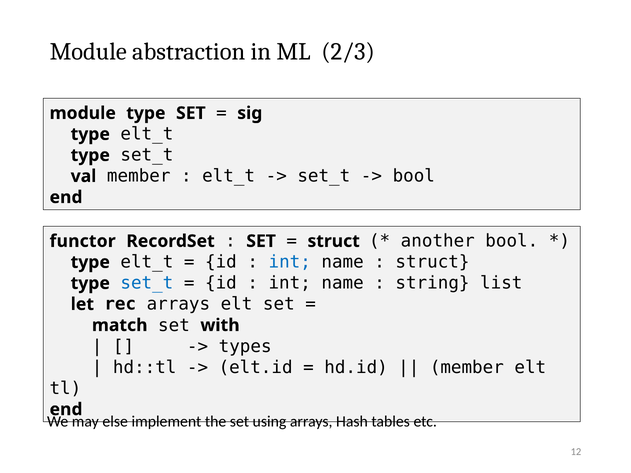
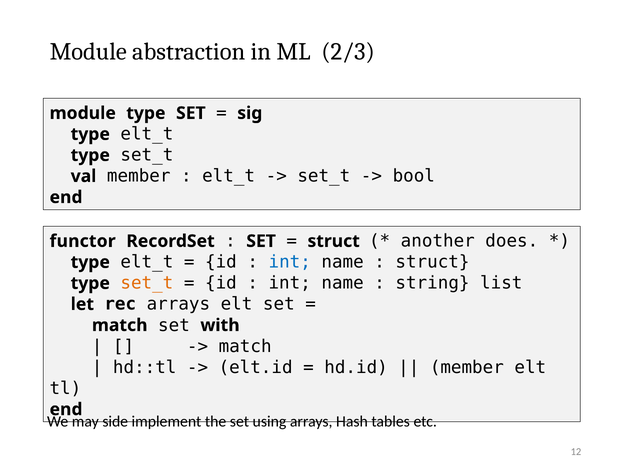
another bool: bool -> does (512, 241)
set_t colour: blue -> orange (147, 283)
types: types -> match (245, 346)
else: else -> side (115, 422)
